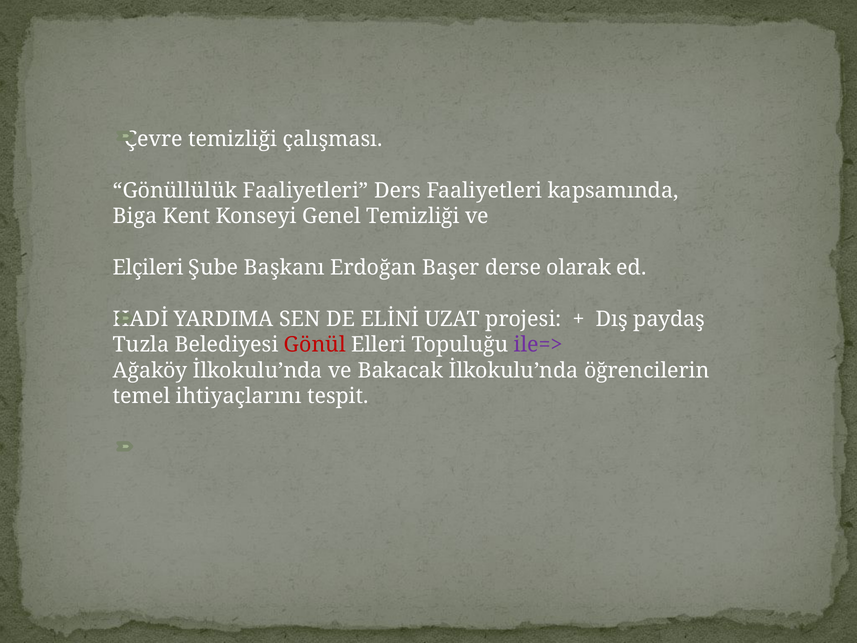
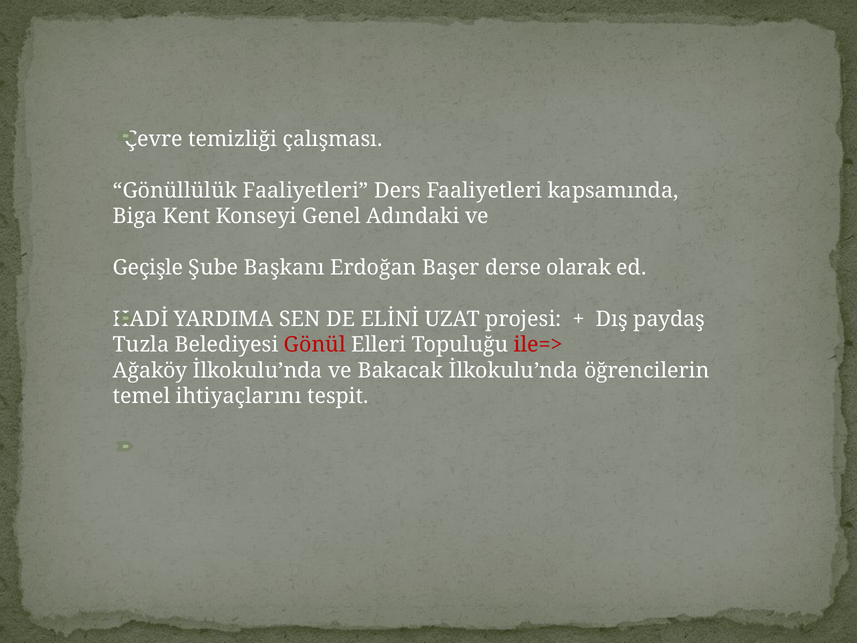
Genel Temizliği: Temizliği -> Adındaki (413, 216)
Elçileri: Elçileri -> Geçişle (148, 268)
ile=> colour: purple -> red (538, 345)
